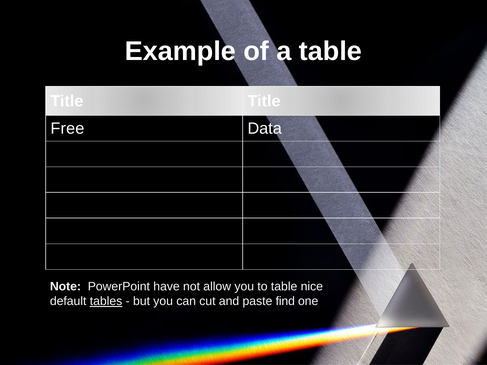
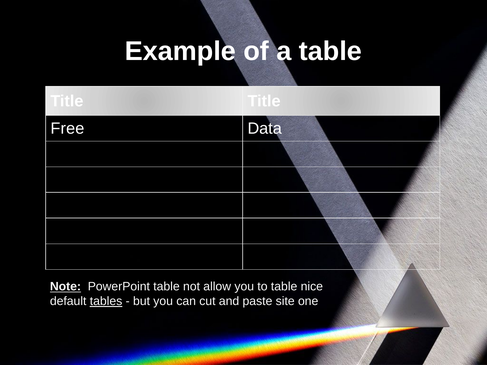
Note underline: none -> present (65, 287)
PowerPoint have: have -> table (167, 287)
find: find -> site (285, 301)
